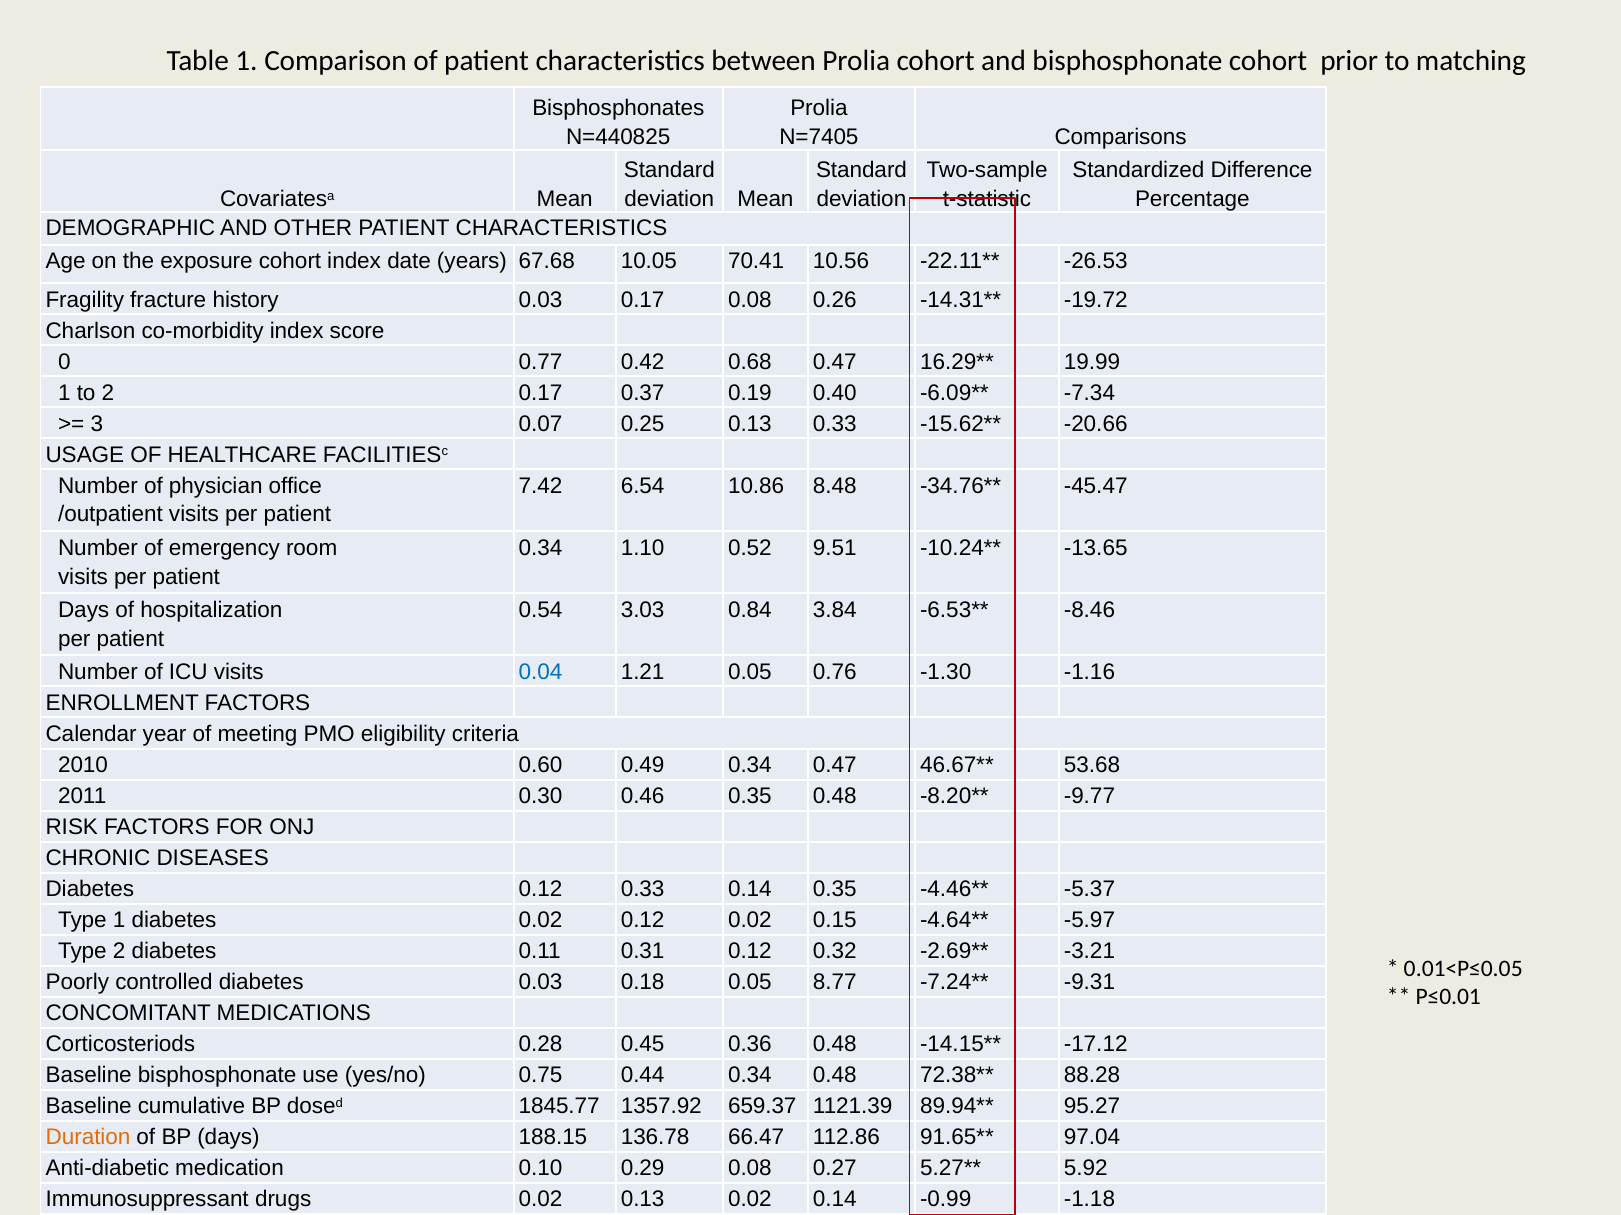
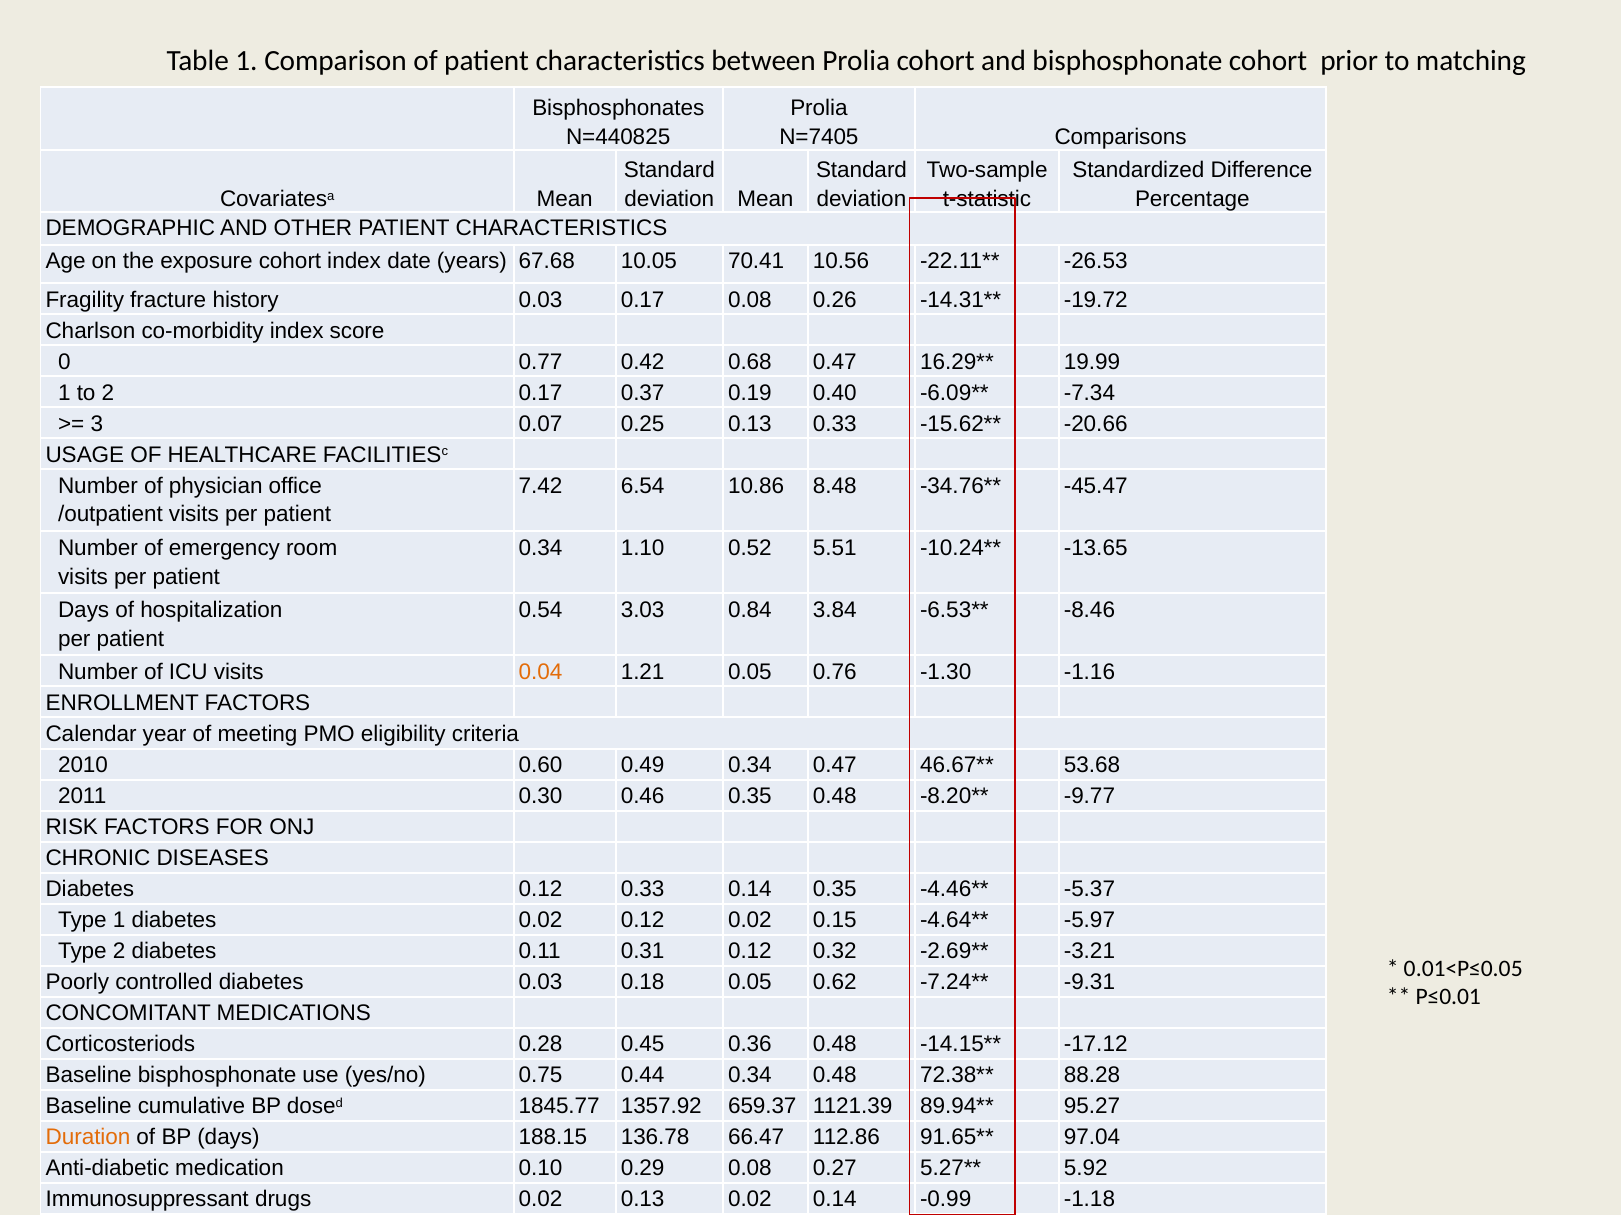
9.51: 9.51 -> 5.51 (835, 548)
0.04 colour: blue -> orange (541, 672)
8.77: 8.77 -> 0.62 (835, 983)
